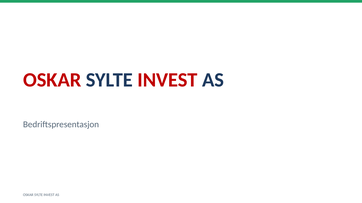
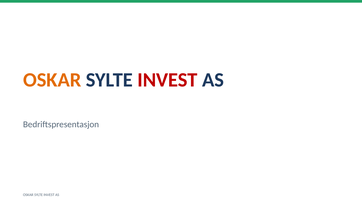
OSKAR colour: red -> orange (52, 80)
